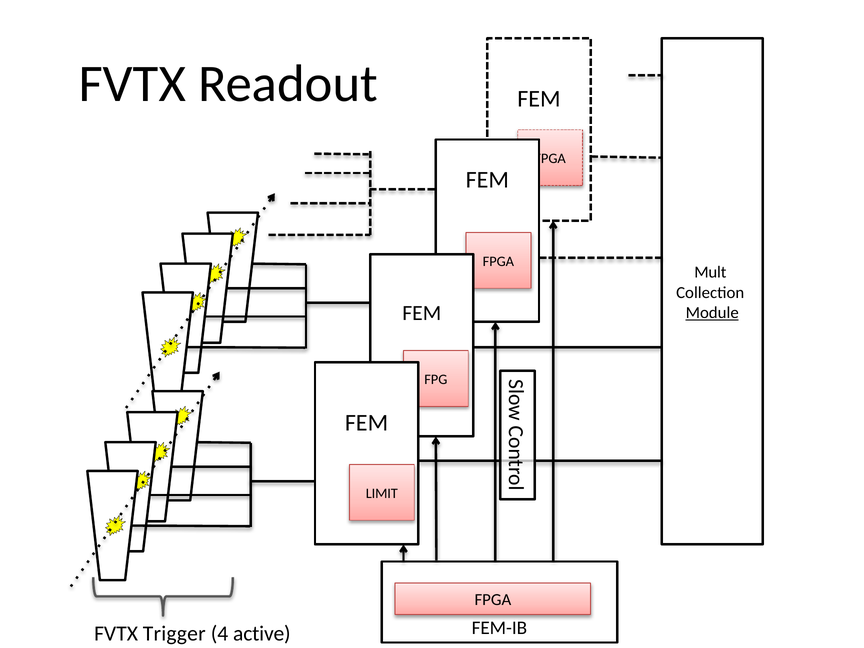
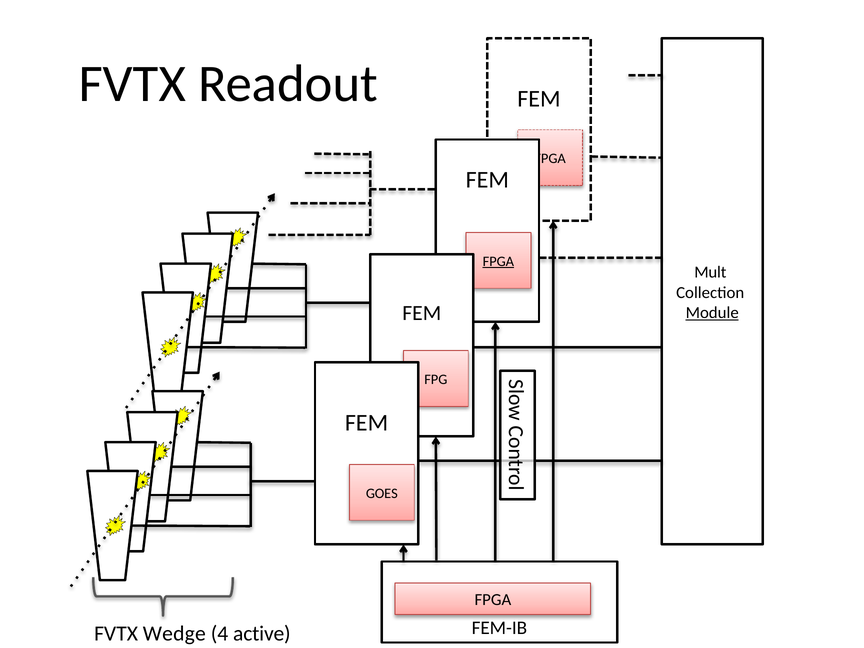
FPGA underline: none -> present (498, 261)
LIMIT: LIMIT -> GOES (382, 493)
Trigger: Trigger -> Wedge (174, 633)
